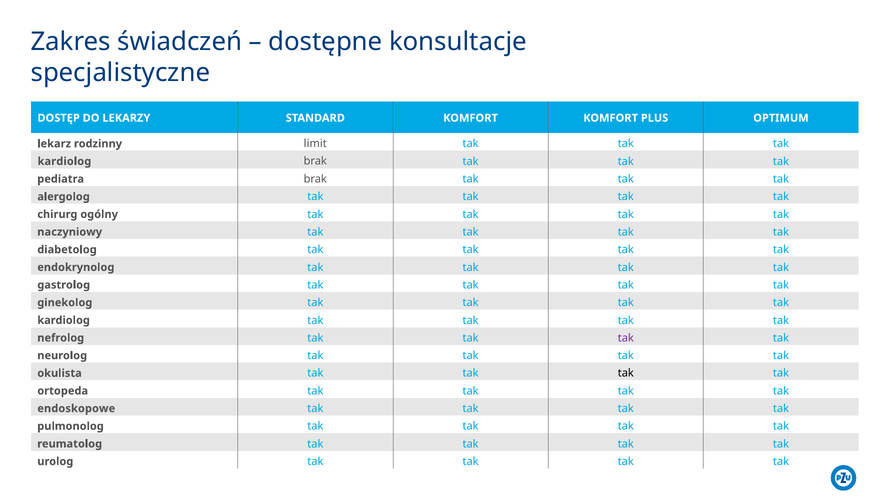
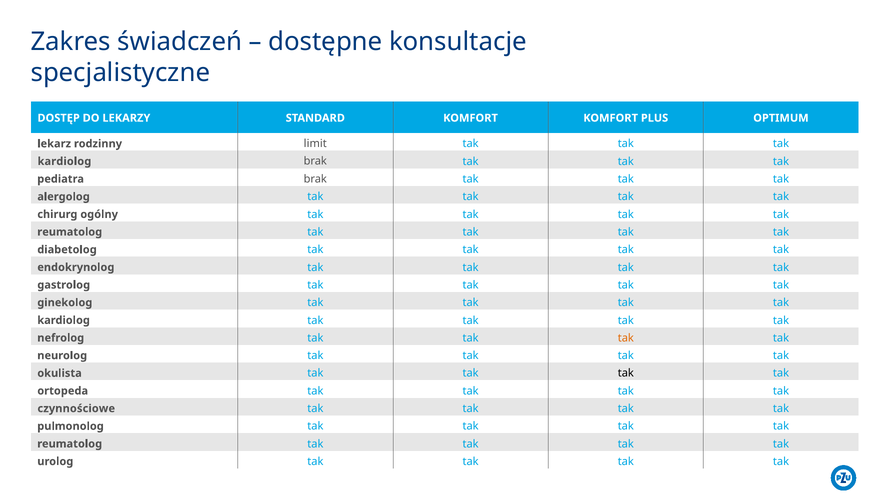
naczyniowy: naczyniowy -> reumatolog (70, 232)
tak colour: purple -> orange (626, 338)
endoskopowe: endoskopowe -> czynnościowe (76, 408)
